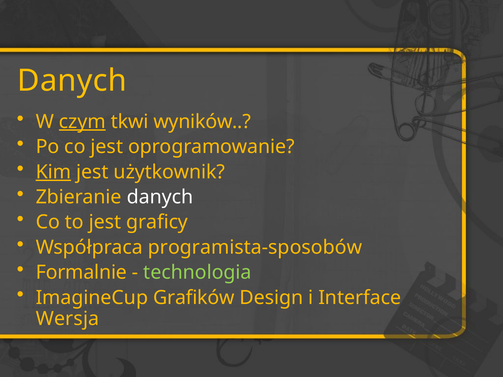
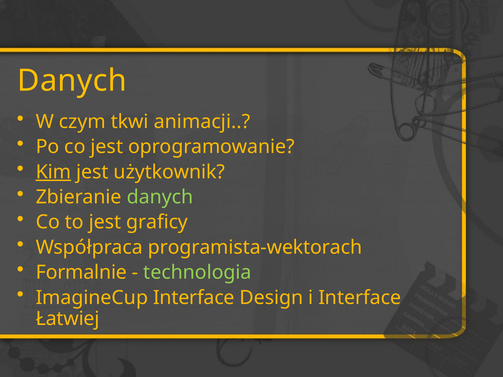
czym underline: present -> none (82, 122)
wyników: wyników -> animacji (202, 122)
danych colour: white -> light green (160, 197)
programista-sposobów: programista-sposobów -> programista-wektorach (255, 247)
ImagineCup Grafików: Grafików -> Interface (194, 298)
Wersja: Wersja -> Łatwiej (68, 319)
